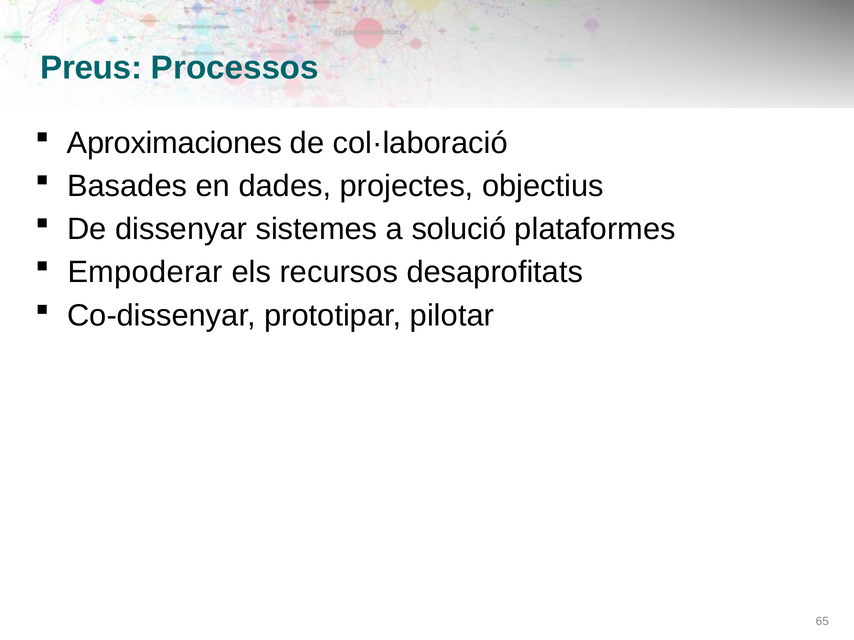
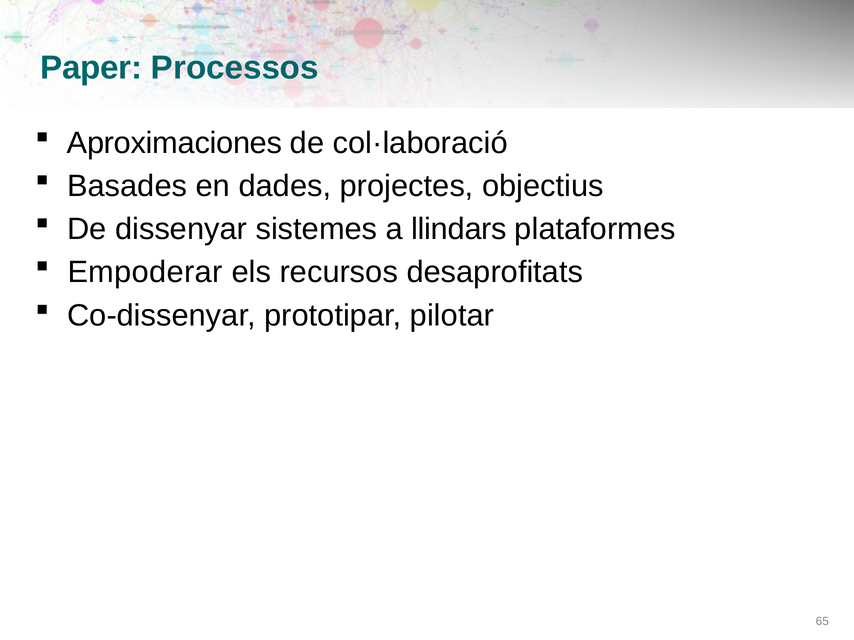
Preus: Preus -> Paper (91, 68)
solució: solució -> llindars (459, 229)
